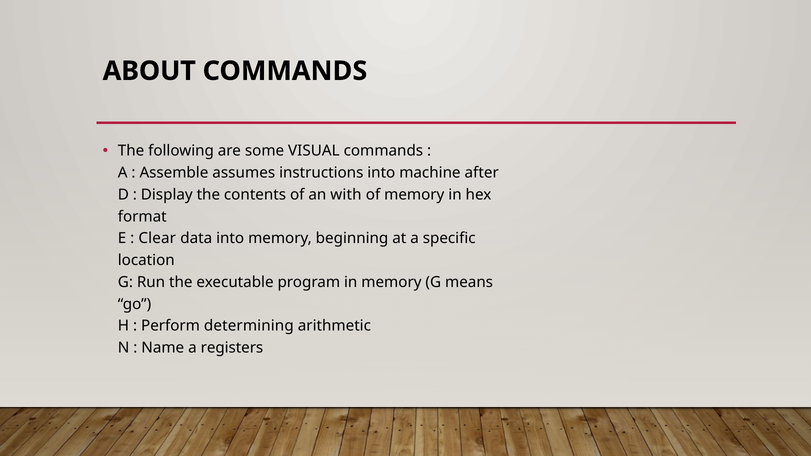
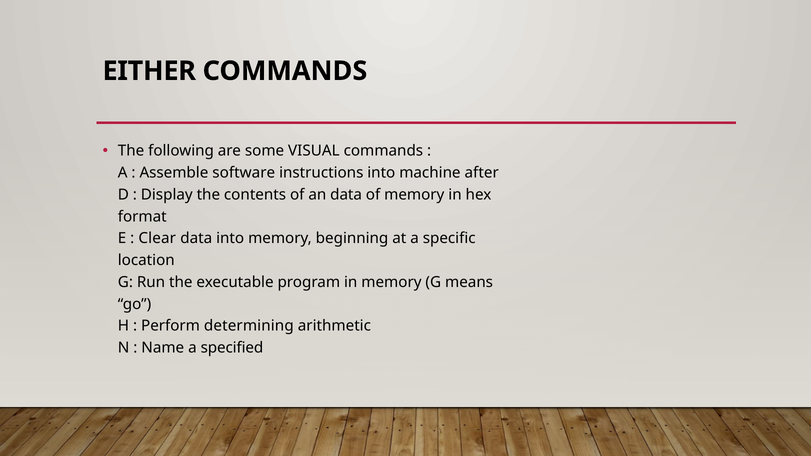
ABOUT: ABOUT -> EITHER (149, 71)
assumes: assumes -> software (244, 173)
an with: with -> data (346, 195)
registers: registers -> specified (232, 348)
